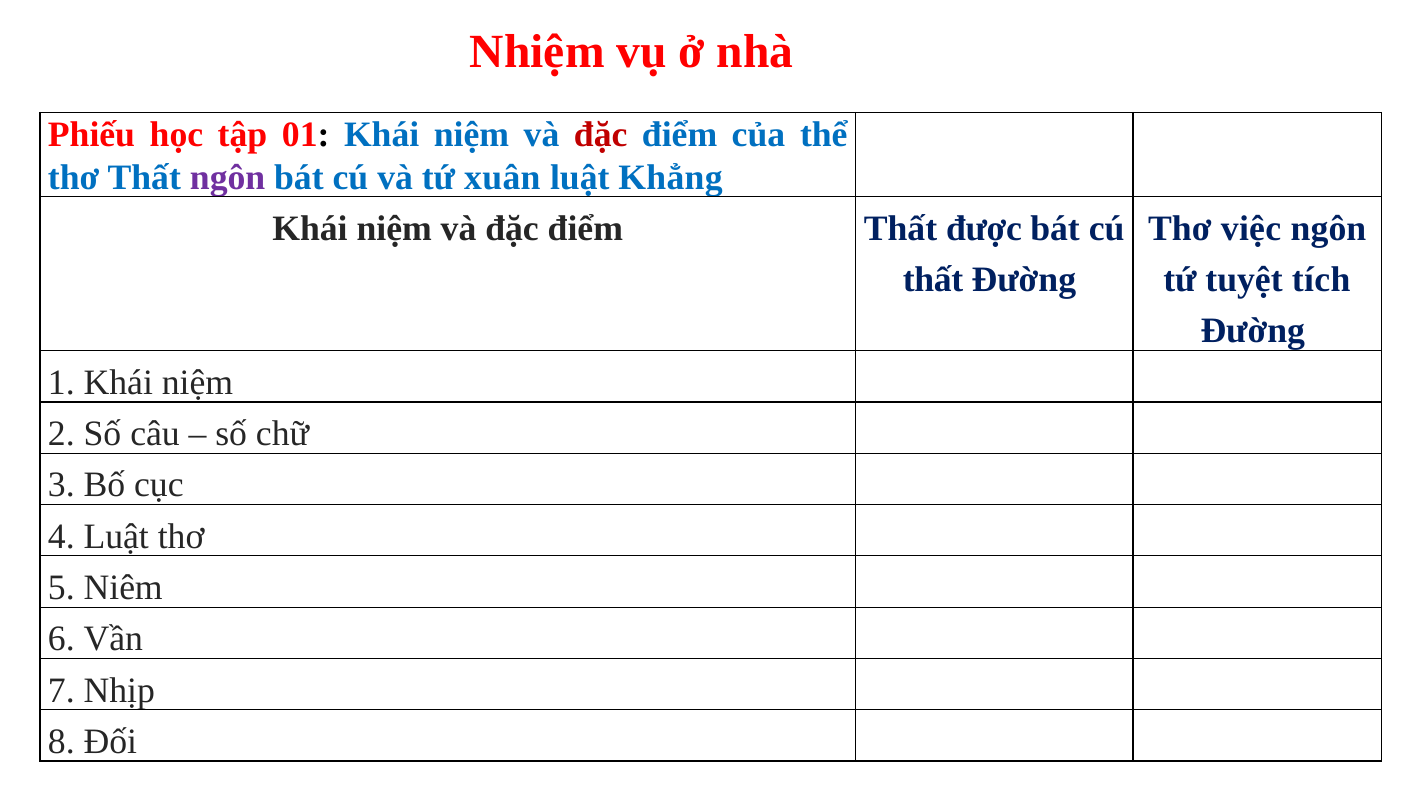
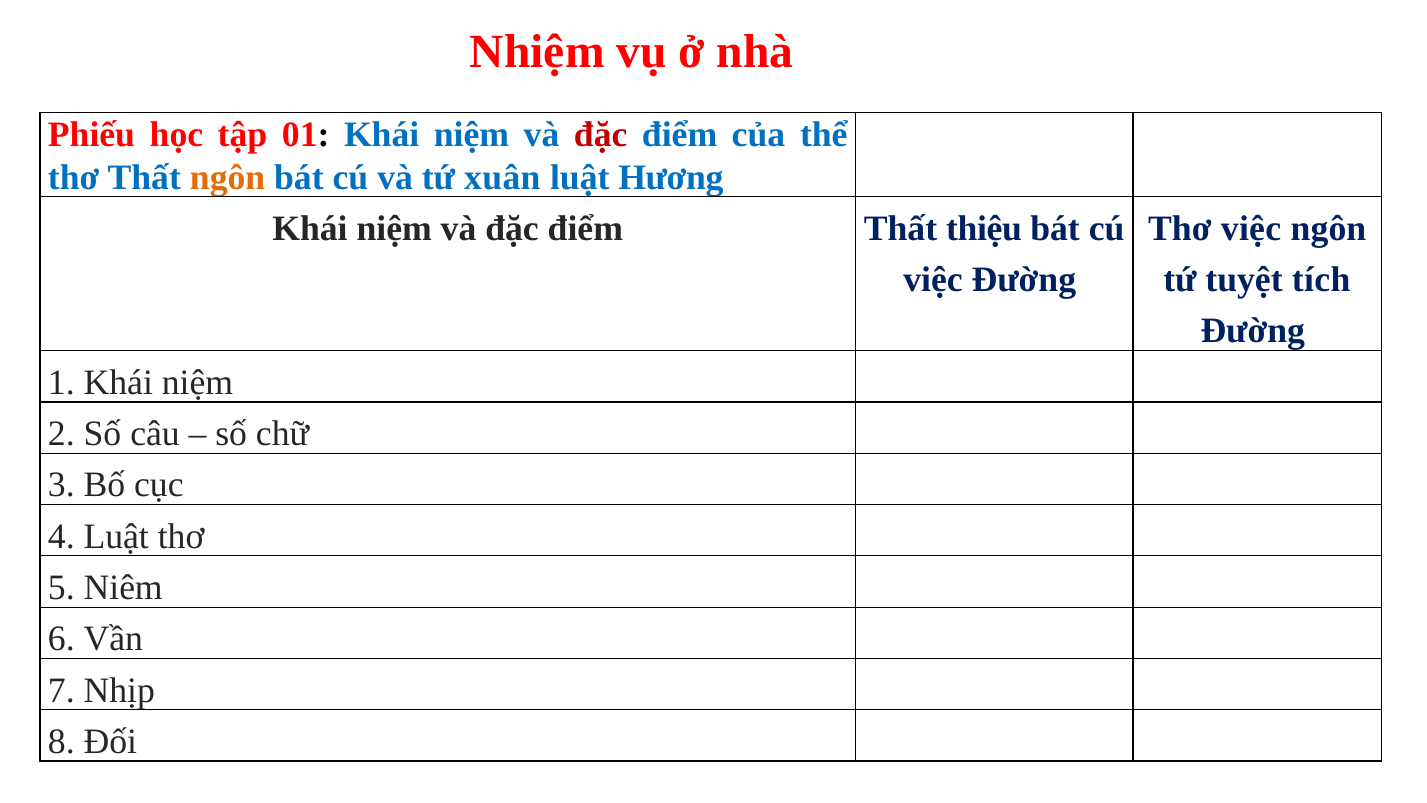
ngôn colour: purple -> orange (228, 177)
Khẳng: Khẳng -> Hương (671, 177)
được: được -> thiệu (984, 229)
thất: thất -> việc (933, 280)
